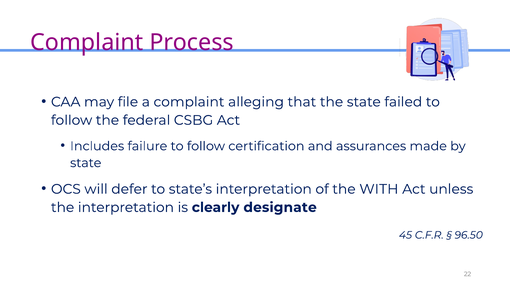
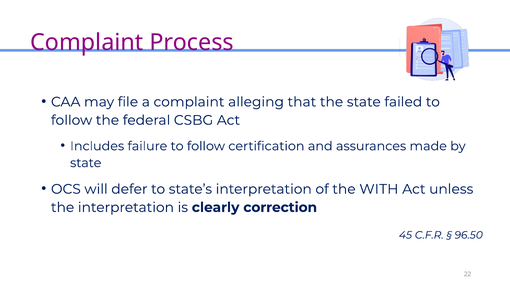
designate: designate -> correction (280, 207)
